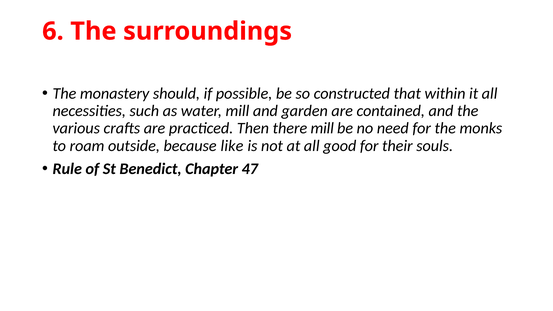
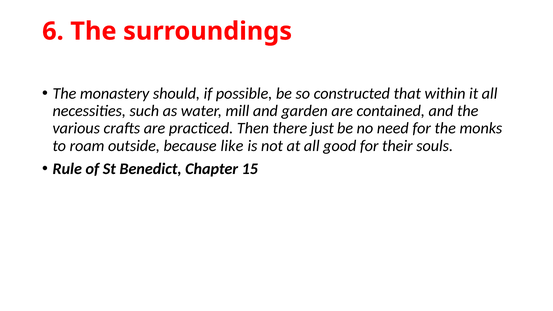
there mill: mill -> just (322, 128)
47: 47 -> 15 (250, 169)
